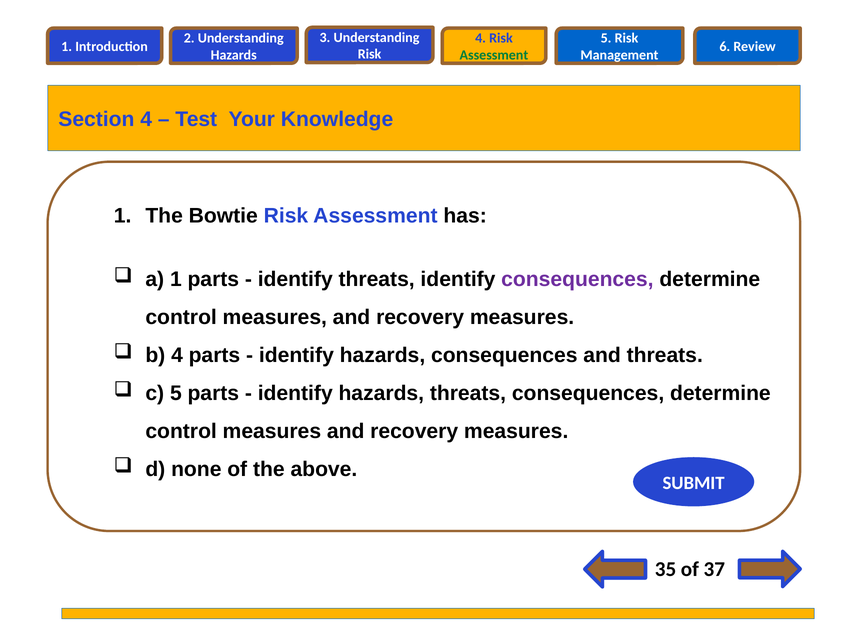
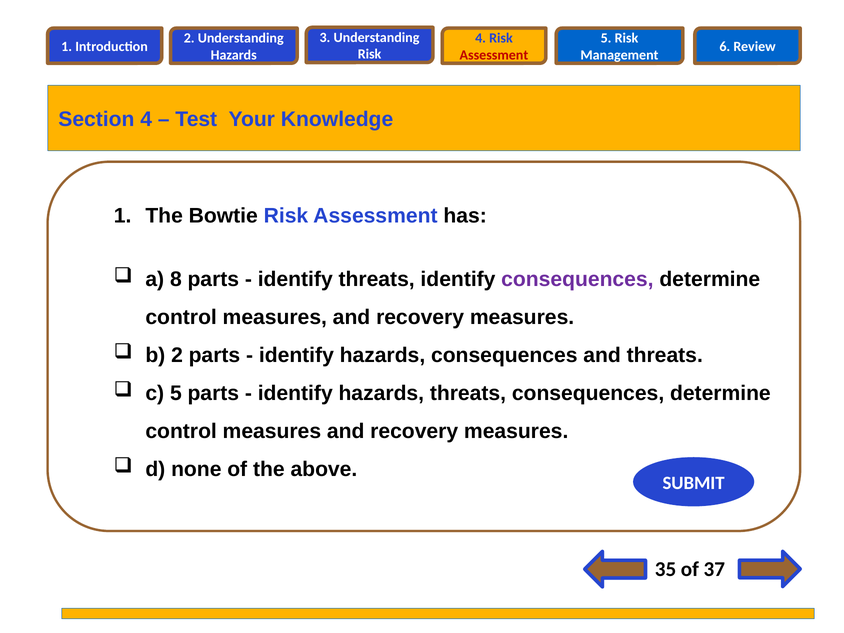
Assessment colour: green -> red (494, 55)
a 1: 1 -> 8 (176, 279)
b 4: 4 -> 2 (177, 355)
